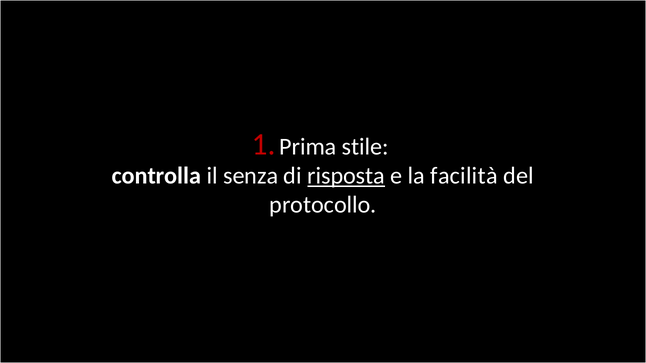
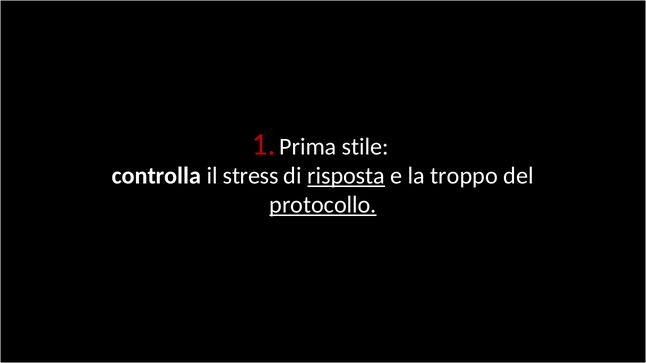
senza: senza -> stress (251, 176)
facilità: facilità -> troppo (464, 176)
protocollo underline: none -> present (323, 205)
